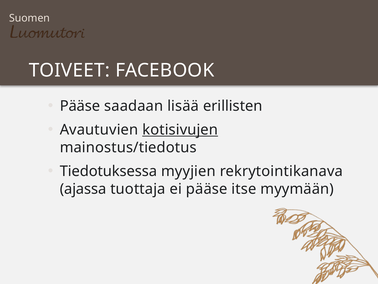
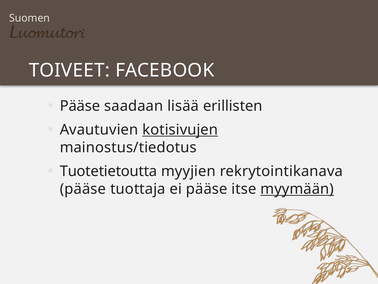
Tiedotuksessa: Tiedotuksessa -> Tuotetietoutta (108, 171)
ajassa: ajassa -> pääse (83, 189)
myymään underline: none -> present (297, 189)
